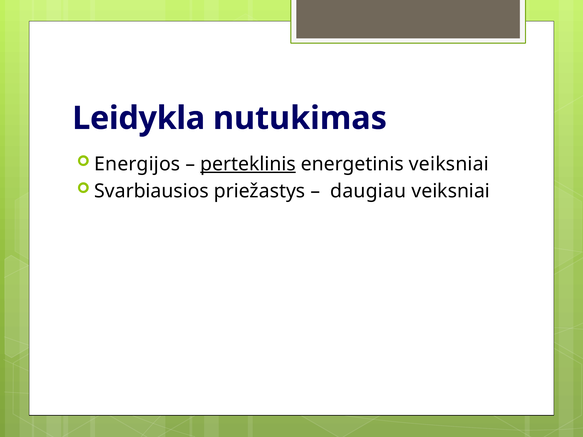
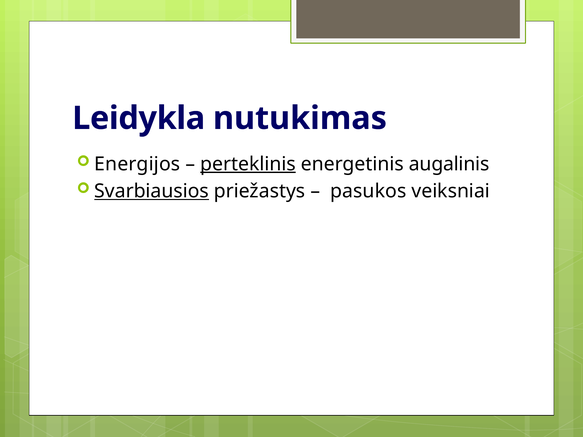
energetinis veiksniai: veiksniai -> augalinis (449, 164)
Svarbiausios underline: none -> present (152, 191)
daugiau: daugiau -> pasukos (368, 191)
